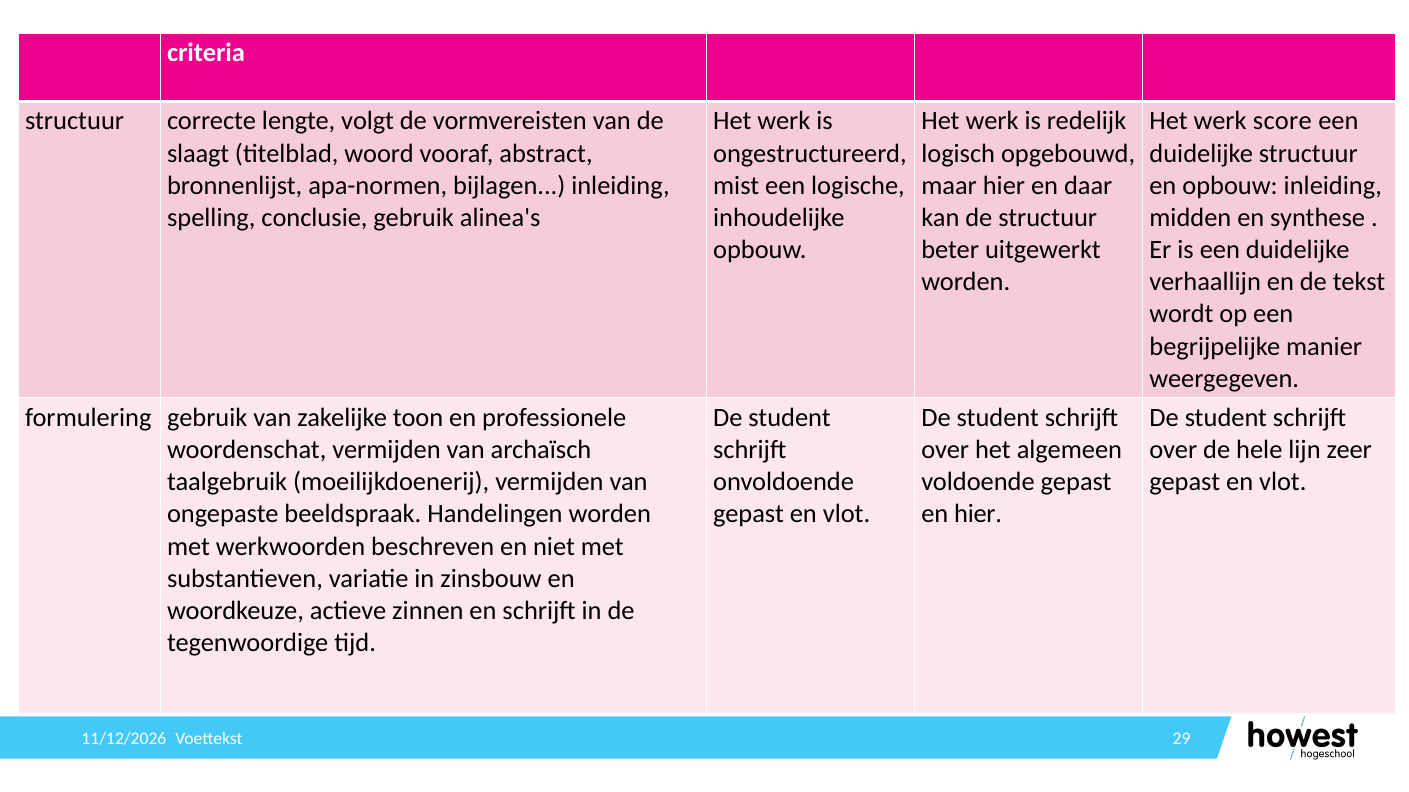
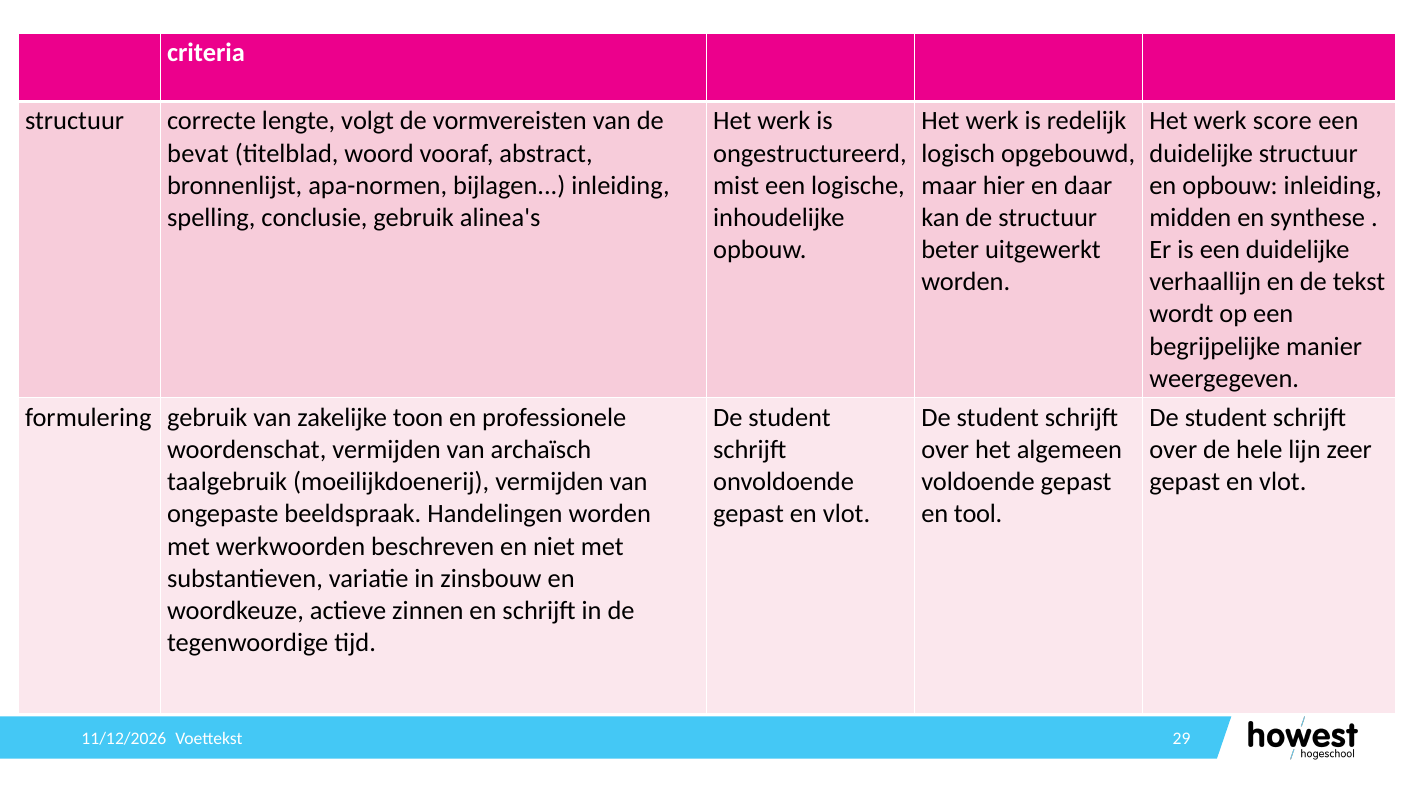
slaagt: slaagt -> bevat (198, 154)
en hier: hier -> tool (978, 515)
